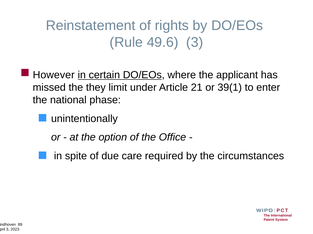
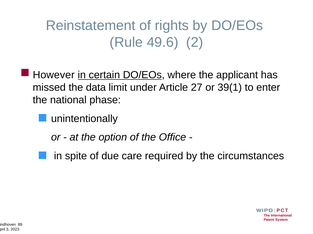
49.6 3: 3 -> 2 (195, 42)
they: they -> data (96, 88)
21: 21 -> 27 (197, 88)
